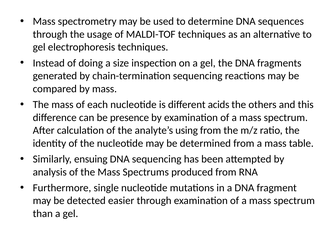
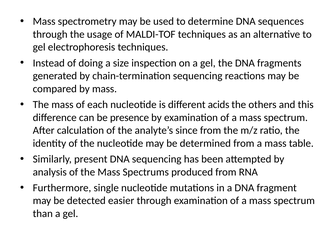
using: using -> since (187, 130)
ensuing: ensuing -> present (91, 159)
